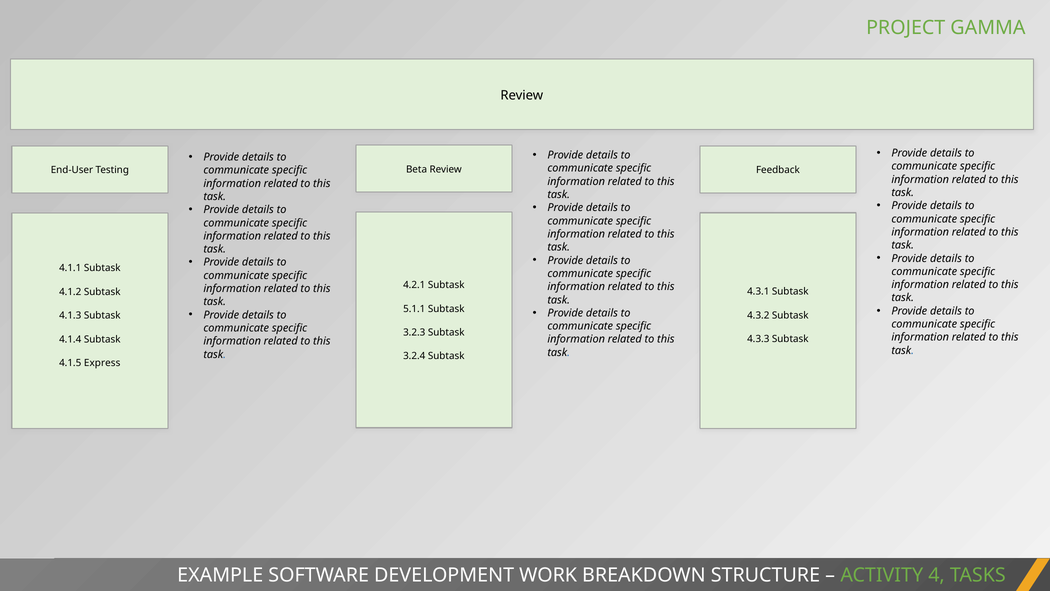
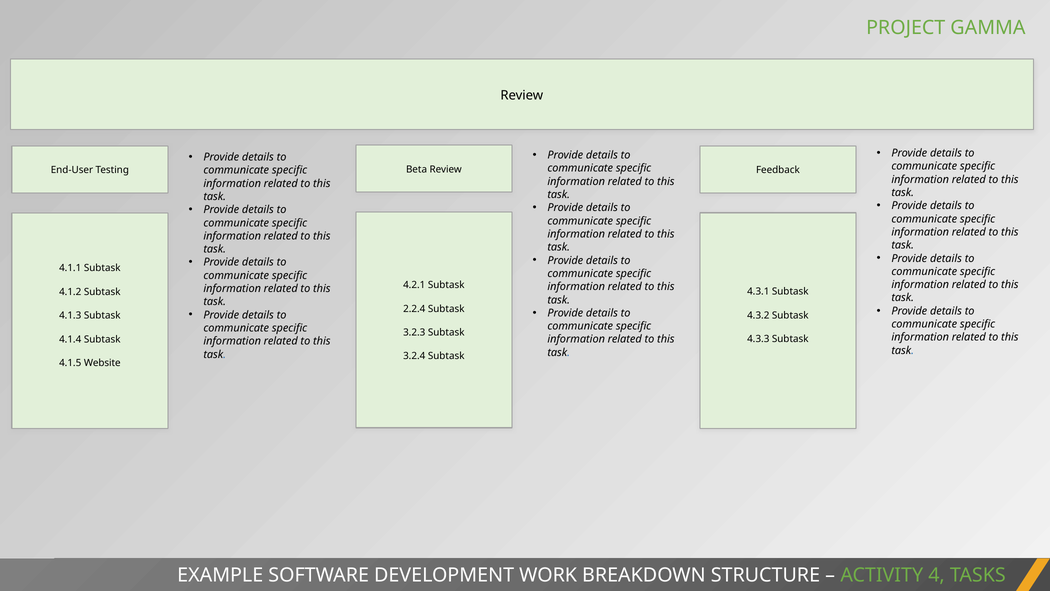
5.1.1: 5.1.1 -> 2.2.4 (414, 309)
Express: Express -> Website (102, 363)
